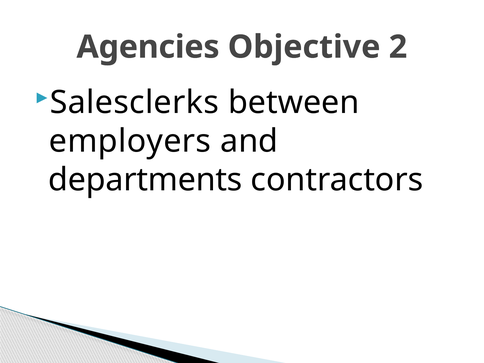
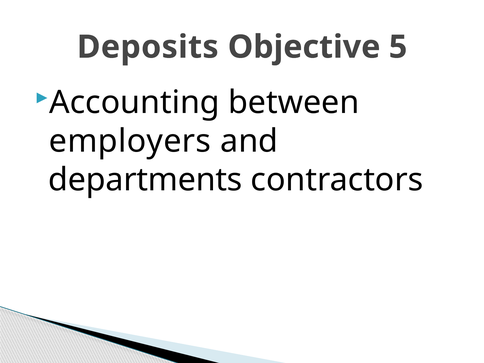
Agencies: Agencies -> Deposits (148, 47)
2: 2 -> 5 (398, 47)
Salesclerks: Salesclerks -> Accounting (134, 102)
